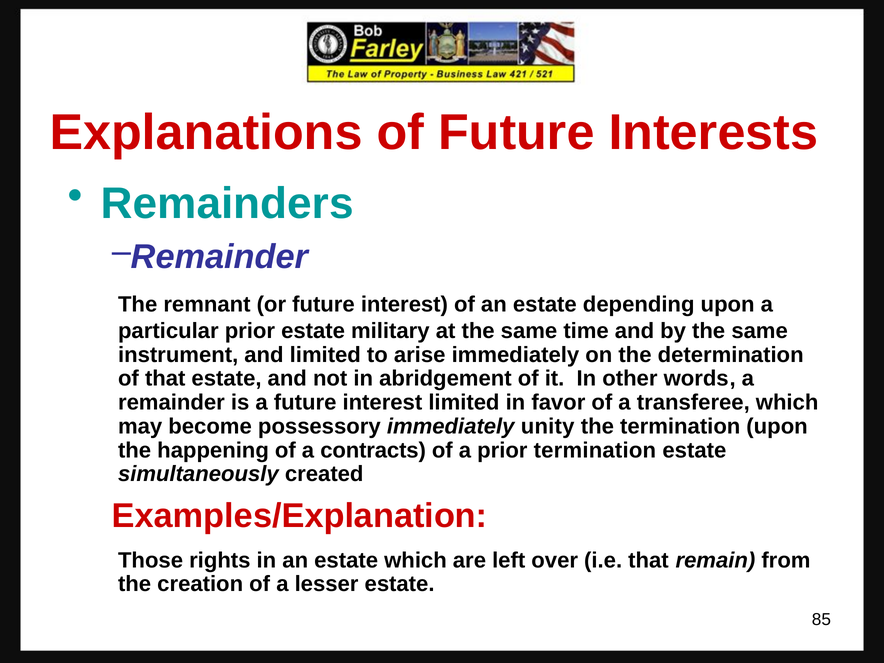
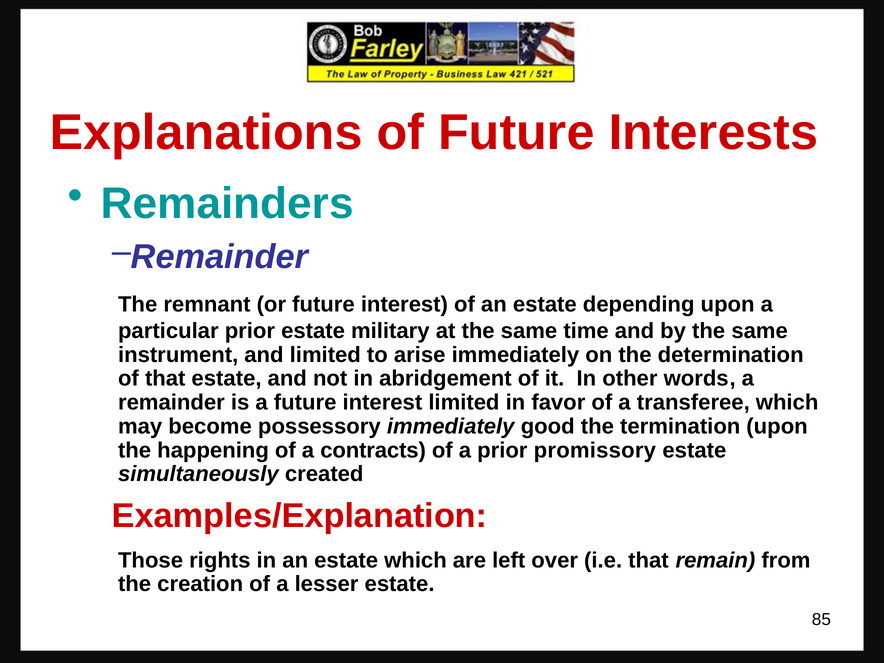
unity: unity -> good (548, 426)
prior termination: termination -> promissory (595, 450)
